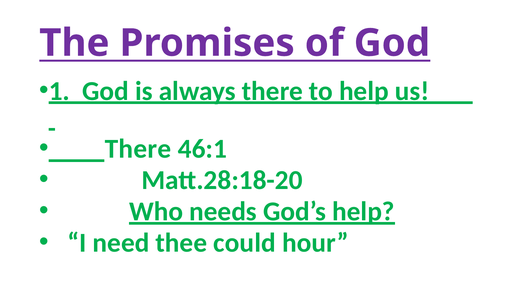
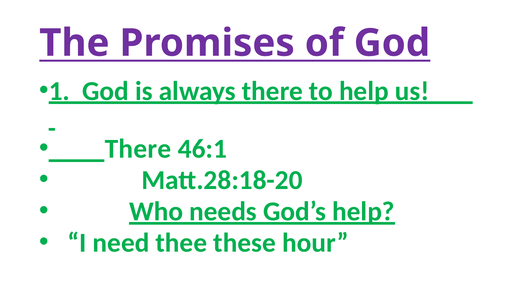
could: could -> these (245, 243)
